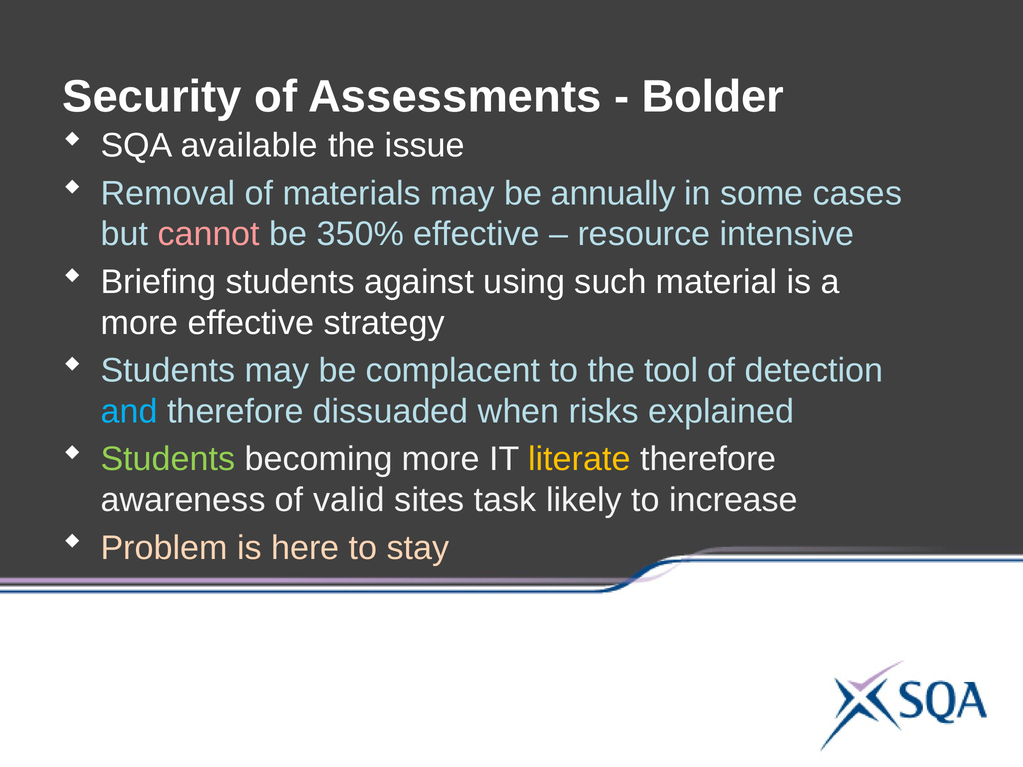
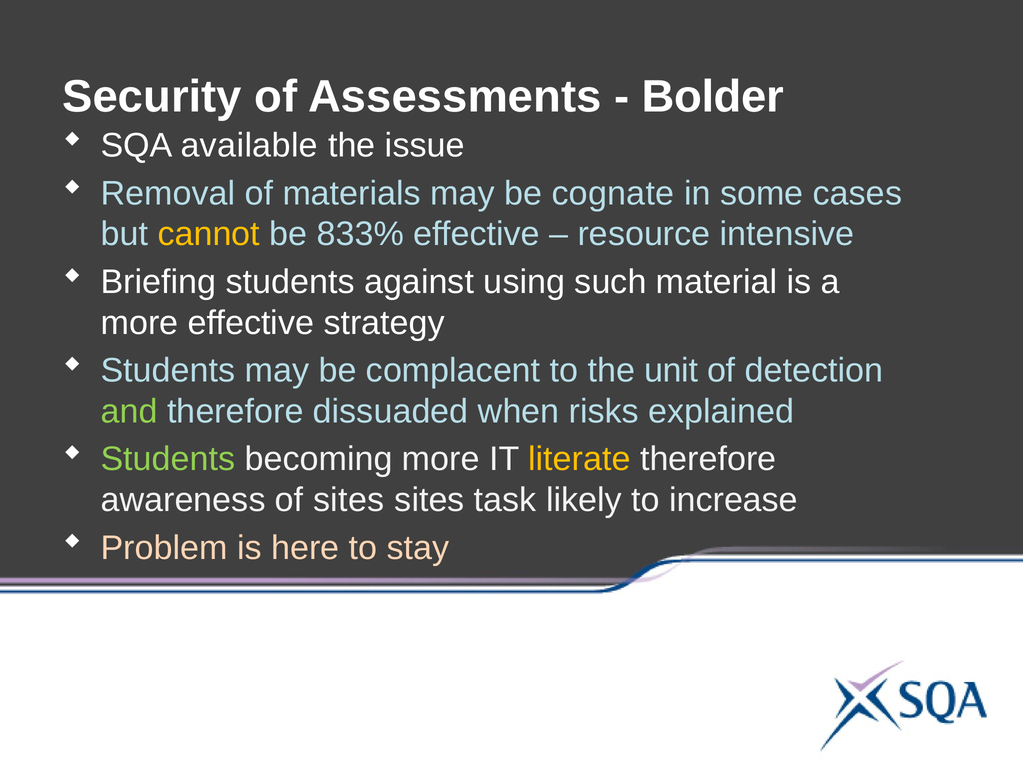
annually: annually -> cognate (613, 193)
cannot colour: pink -> yellow (209, 234)
350%: 350% -> 833% (360, 234)
tool: tool -> unit (671, 371)
and colour: light blue -> light green (129, 412)
of valid: valid -> sites (349, 500)
